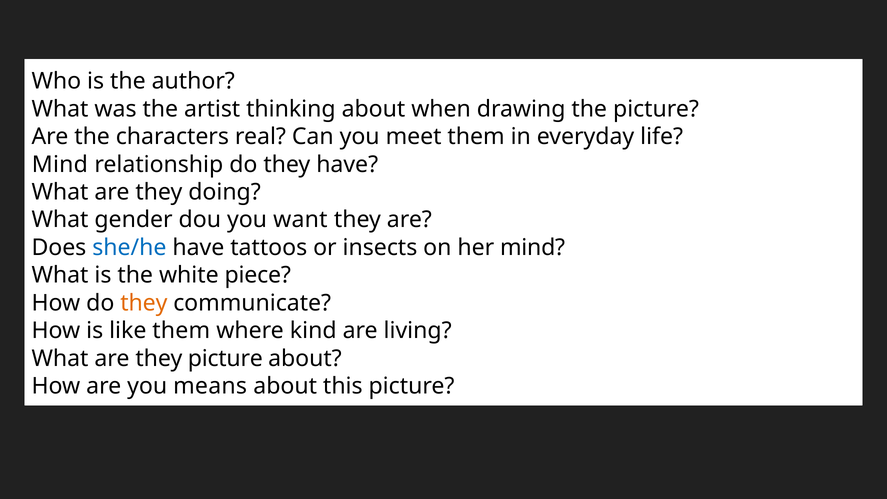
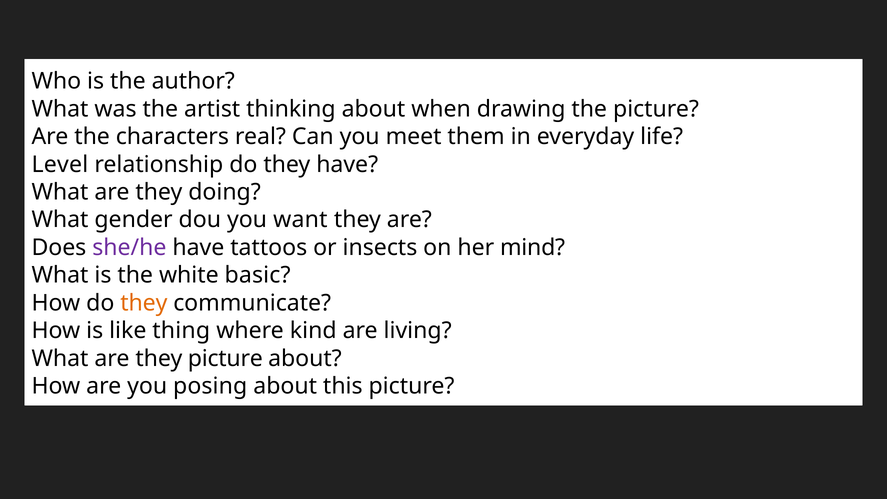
Mind: Mind -> Level (60, 164)
she/he colour: blue -> purple (129, 248)
piece: piece -> basic (258, 275)
like them: them -> thing (181, 331)
means: means -> posing (210, 386)
